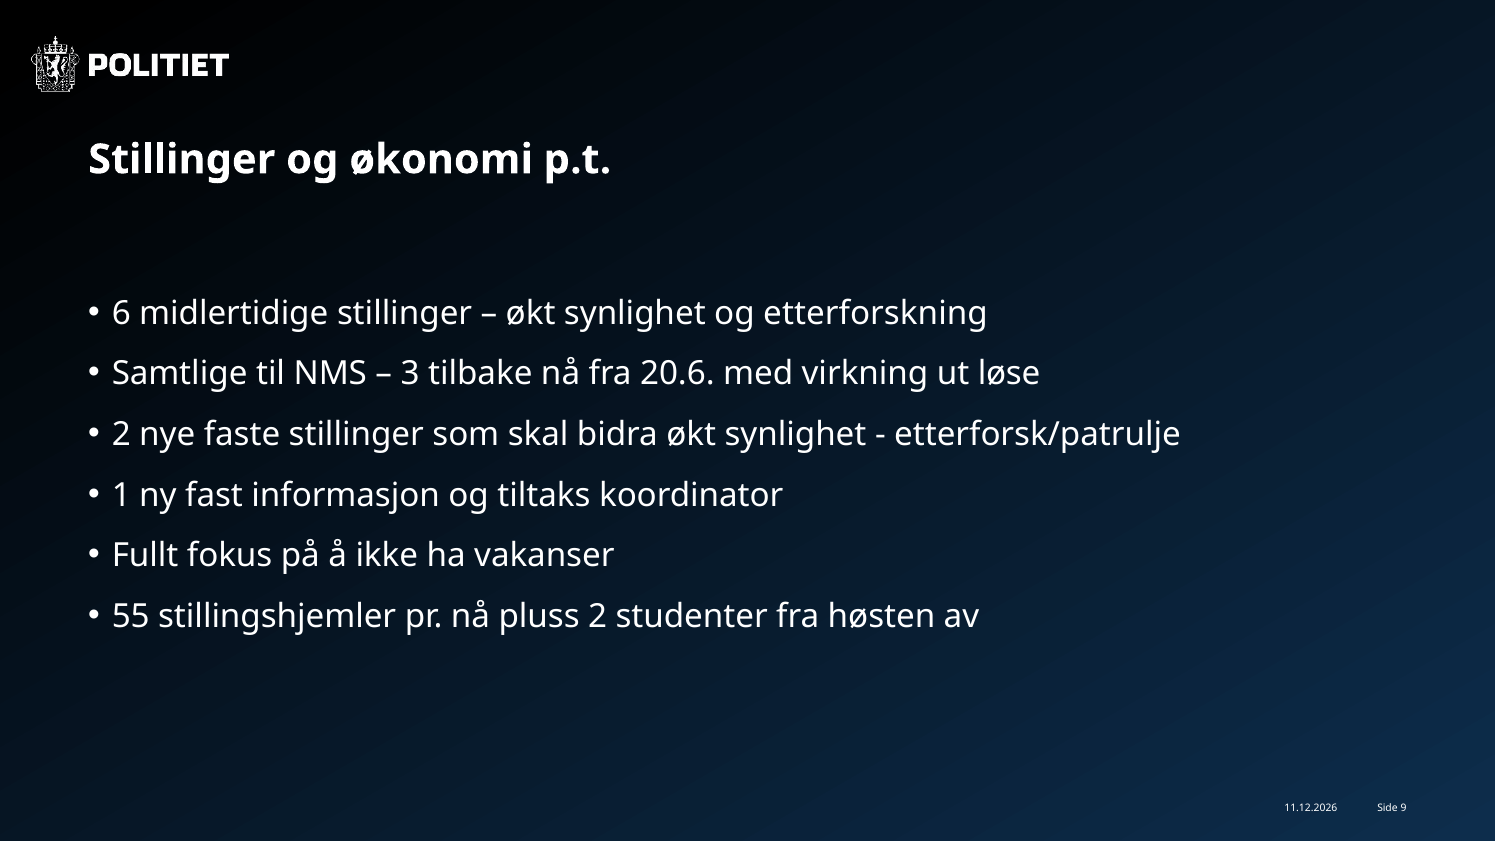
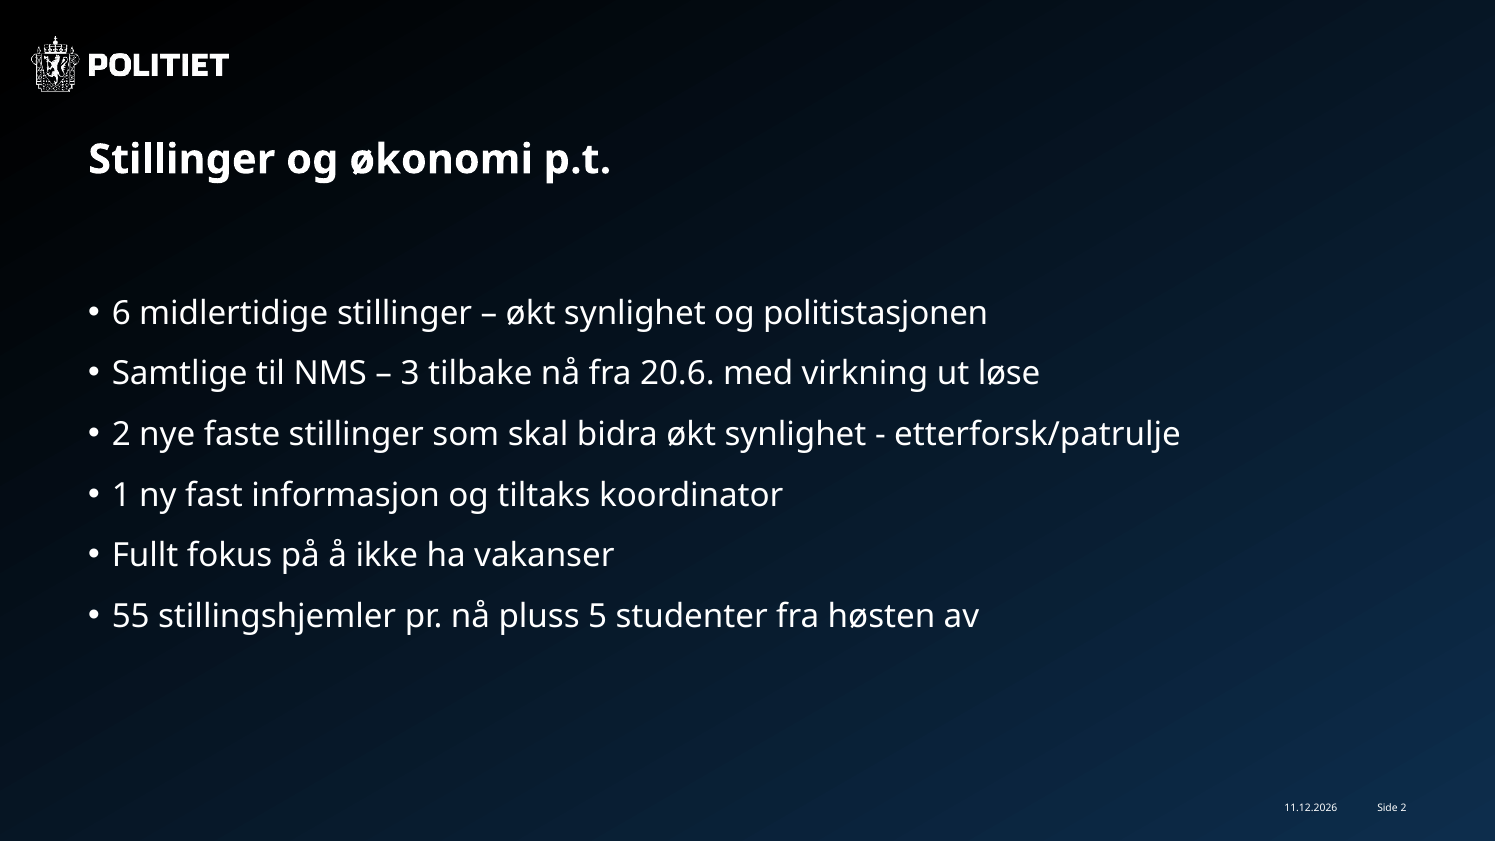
etterforskning: etterforskning -> politistasjonen (876, 313)
pluss 2: 2 -> 5 (598, 616)
Side 9: 9 -> 2 (1404, 808)
